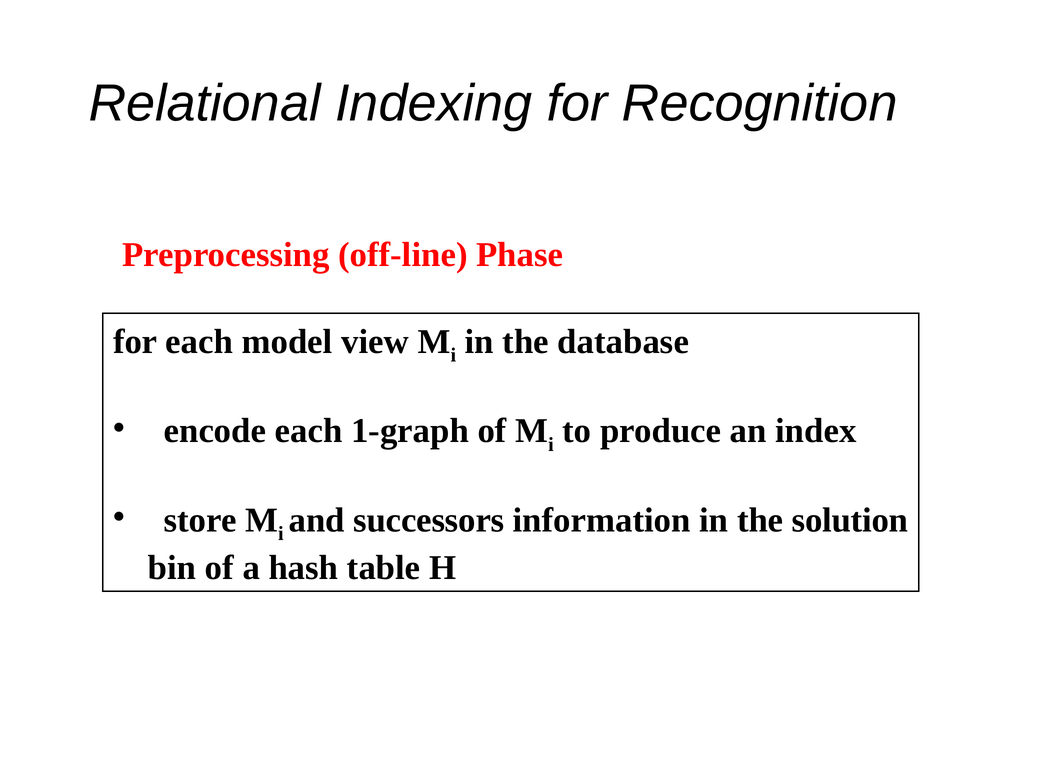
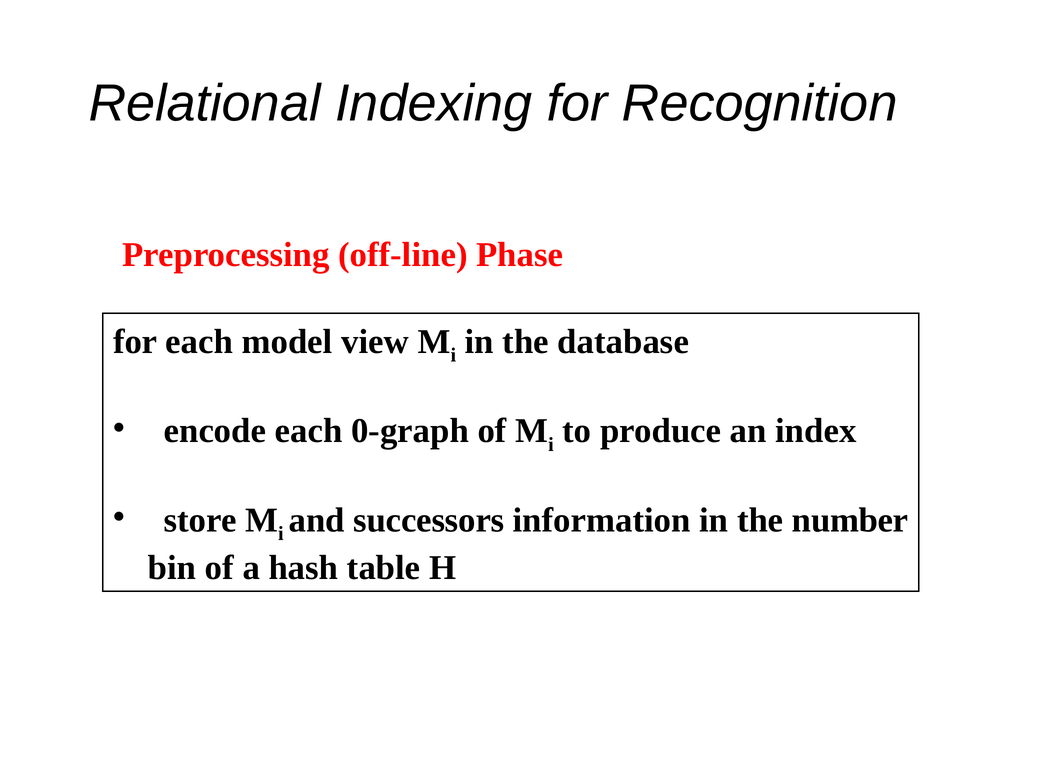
1-graph: 1-graph -> 0-graph (410, 431)
solution: solution -> number (850, 520)
